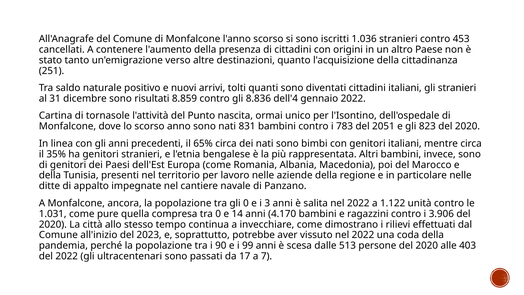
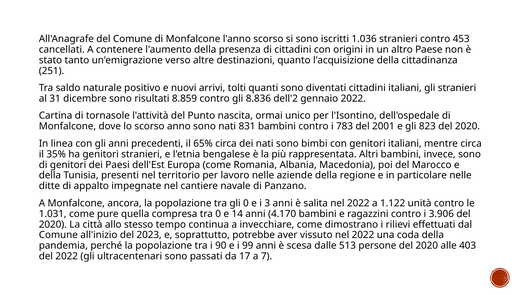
dell'4: dell'4 -> dell'2 (286, 98)
2051: 2051 -> 2001 (383, 126)
